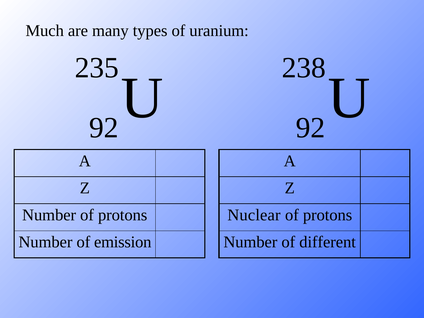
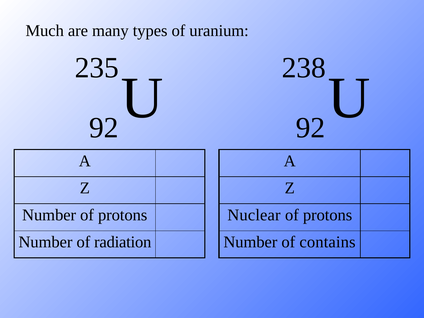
emission: emission -> radiation (123, 242)
different: different -> contains (328, 242)
